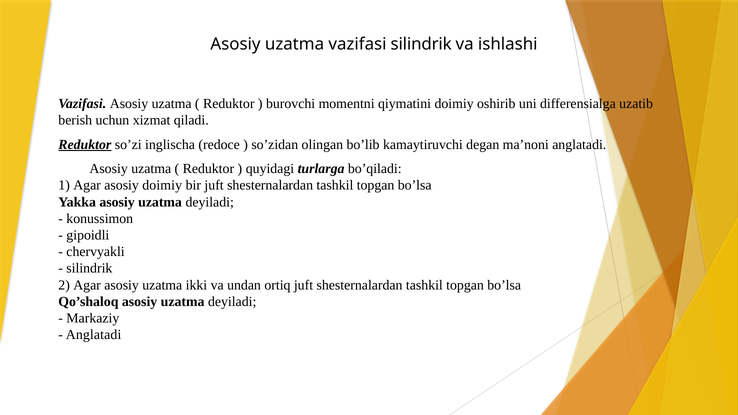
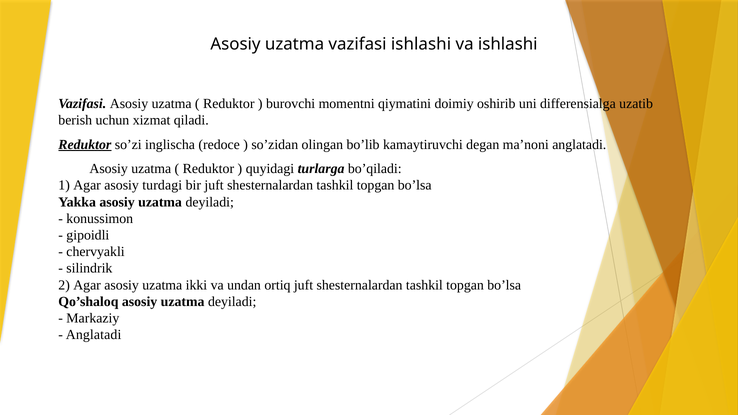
vazifasi silindrik: silindrik -> ishlashi (421, 44)
asosiy doimiy: doimiy -> turdagi (162, 185)
